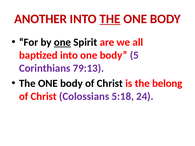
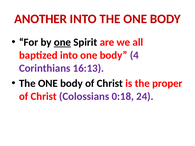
THE underline: present -> none (110, 19)
5: 5 -> 4 (134, 55)
79:13: 79:13 -> 16:13 (88, 68)
belong: belong -> proper (167, 84)
5:18: 5:18 -> 0:18 (123, 97)
